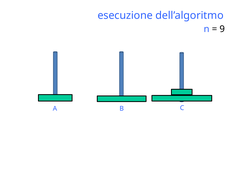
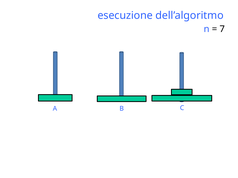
9: 9 -> 7 (222, 29)
